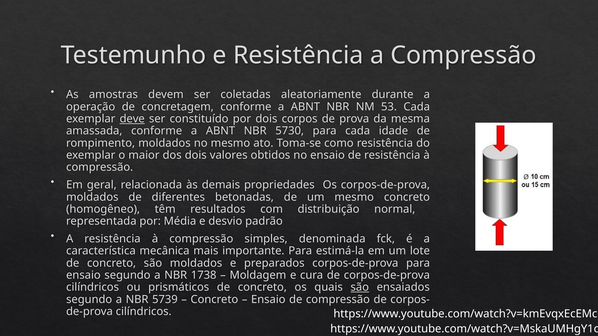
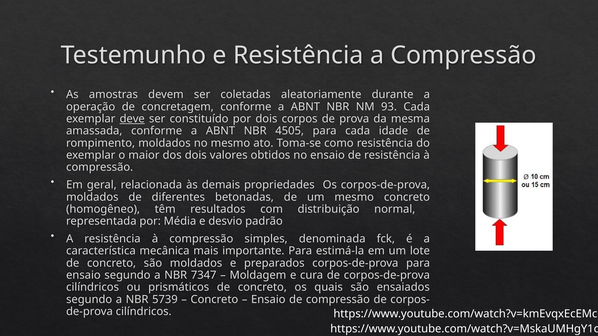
53: 53 -> 93 (389, 107)
5730: 5730 -> 4505 (290, 131)
1738: 1738 -> 7347 (204, 275)
são underline: present -> none (360, 288)
